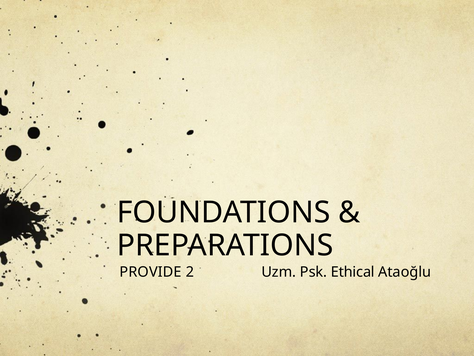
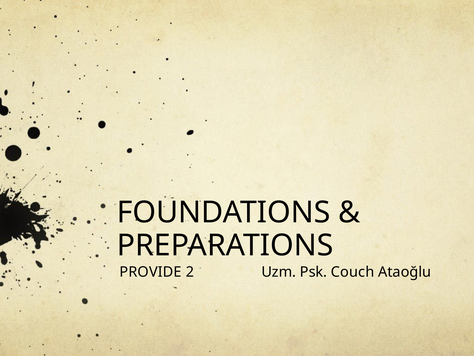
Ethical: Ethical -> Couch (353, 272)
